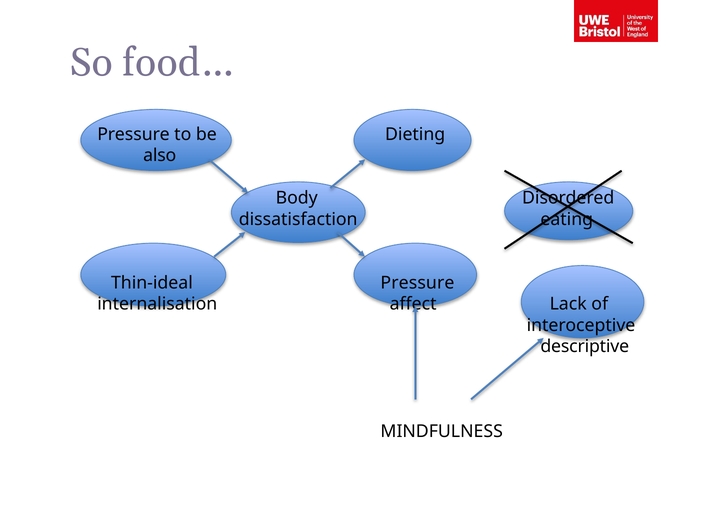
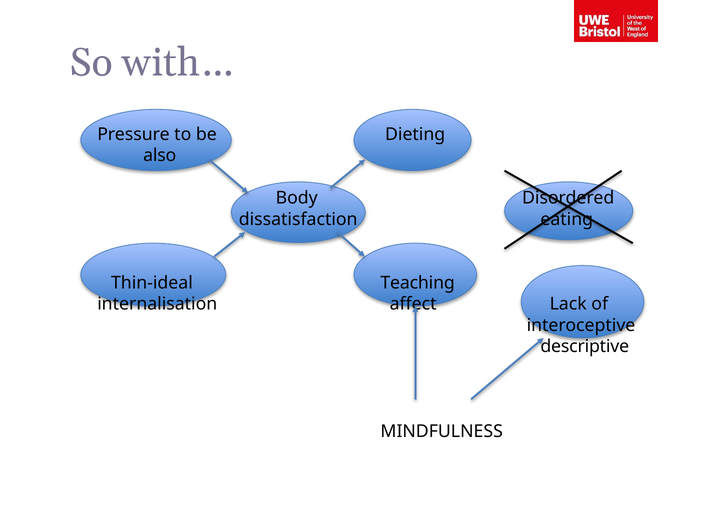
food…: food… -> with… (177, 63)
Thin-ideal Pressure: Pressure -> Teaching (418, 283)
